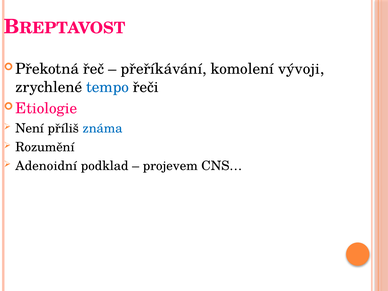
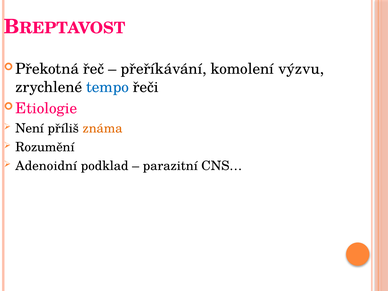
vývoji: vývoji -> výzvu (301, 69)
známa colour: blue -> orange (103, 128)
projevem: projevem -> parazitní (170, 166)
